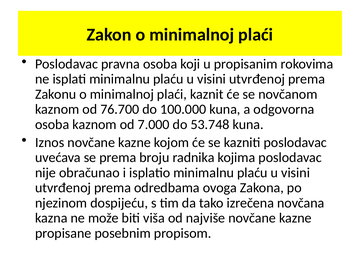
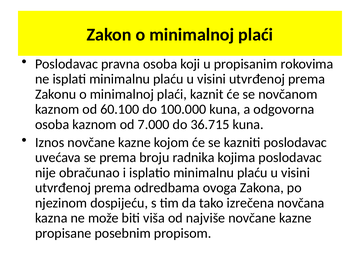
76.700: 76.700 -> 60.100 (120, 109)
53.748: 53.748 -> 36.715 (210, 124)
